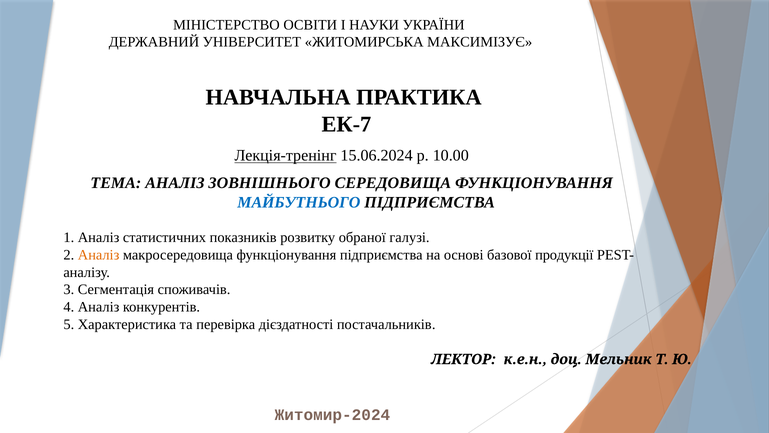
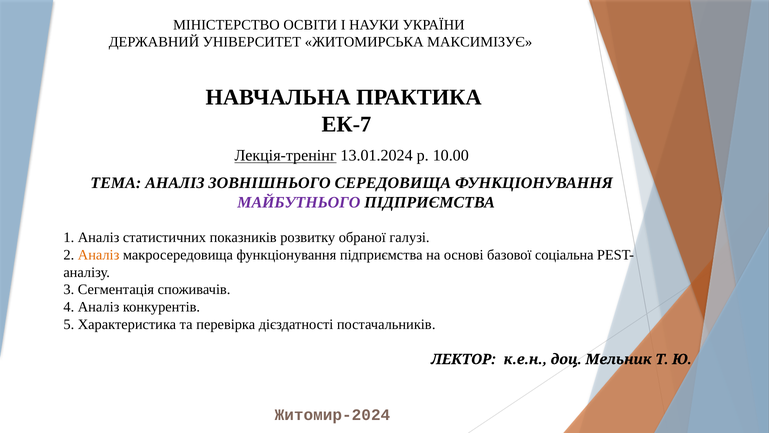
15.06.2024: 15.06.2024 -> 13.01.2024 (377, 156)
МАЙБУТНЬОГО colour: blue -> purple (299, 202)
продукції: продукції -> соціальна (564, 255)
